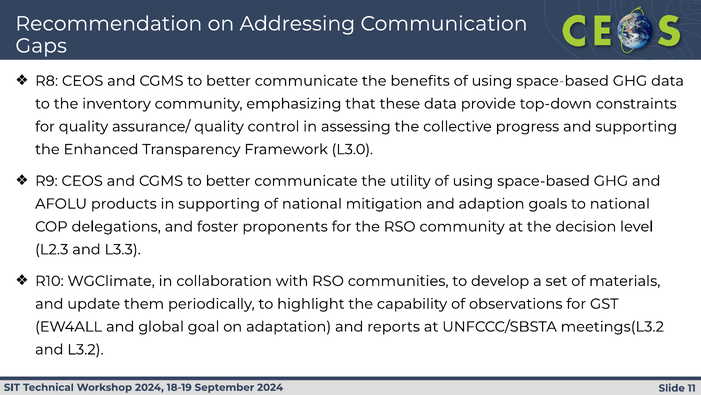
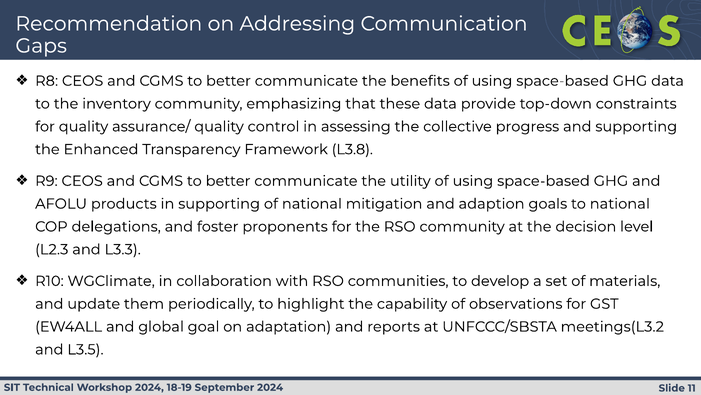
L3.0: L3.0 -> L3.8 (352, 149)
L3.2: L3.2 -> L3.5 (85, 349)
